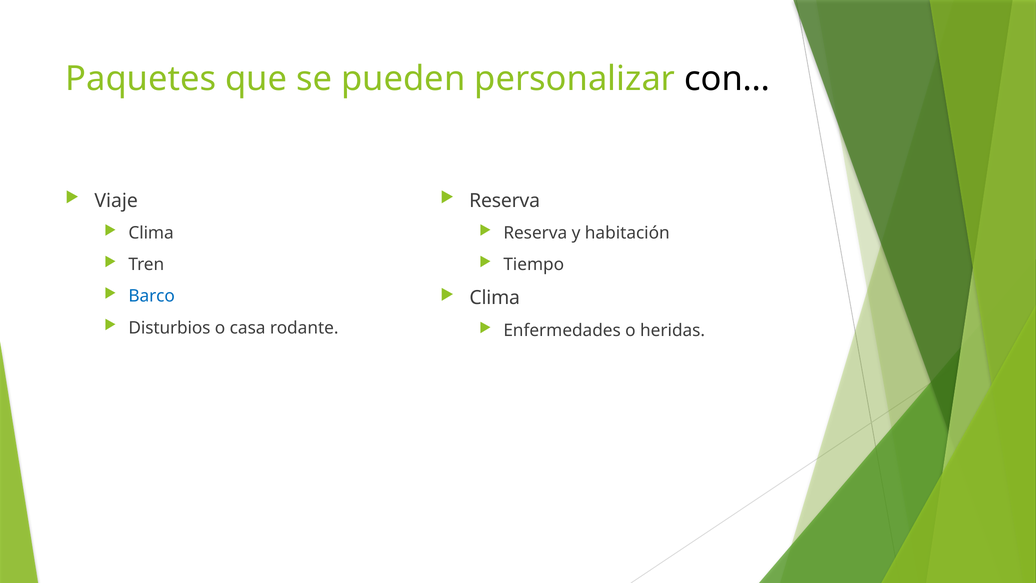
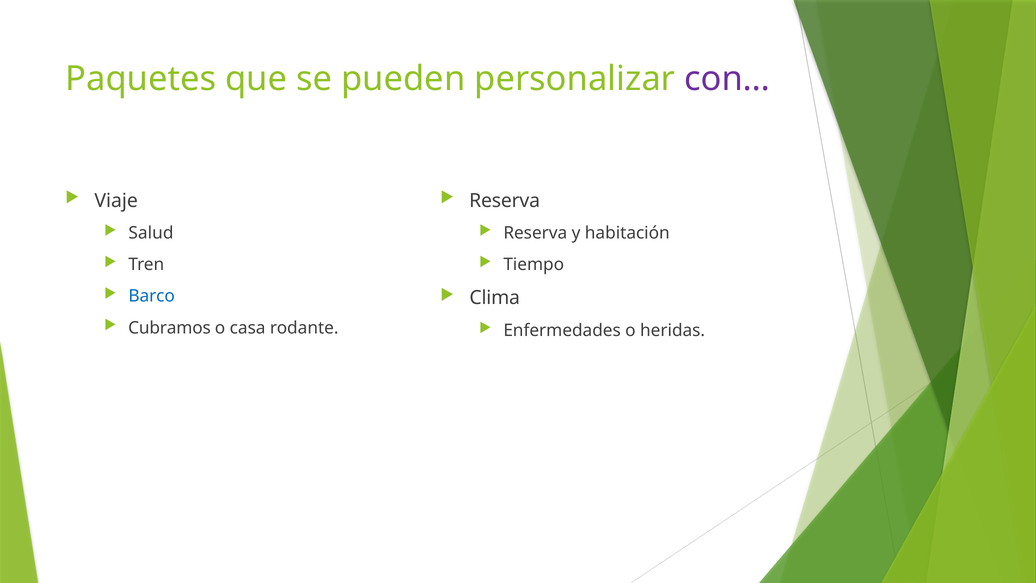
con… colour: black -> purple (727, 79)
Clima: Clima -> Salud (151, 233)
Disturbios: Disturbios -> Cubramos (170, 328)
